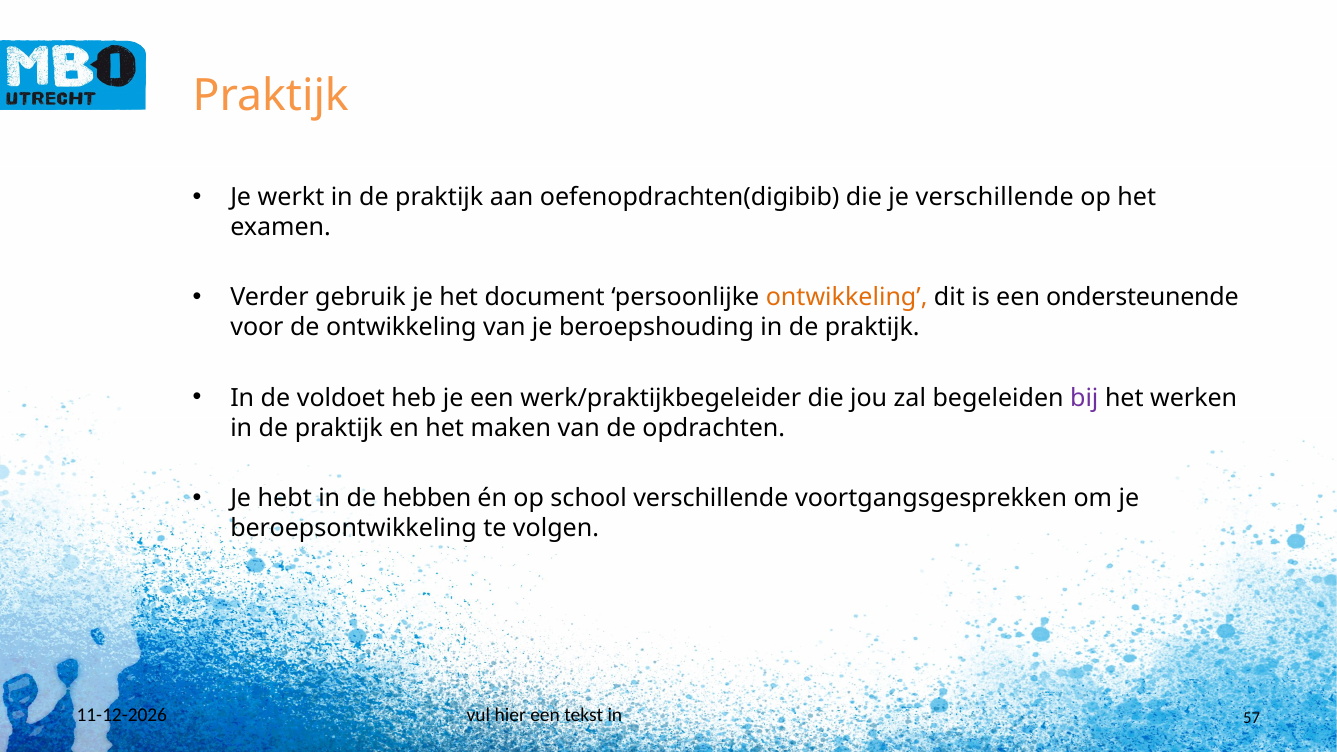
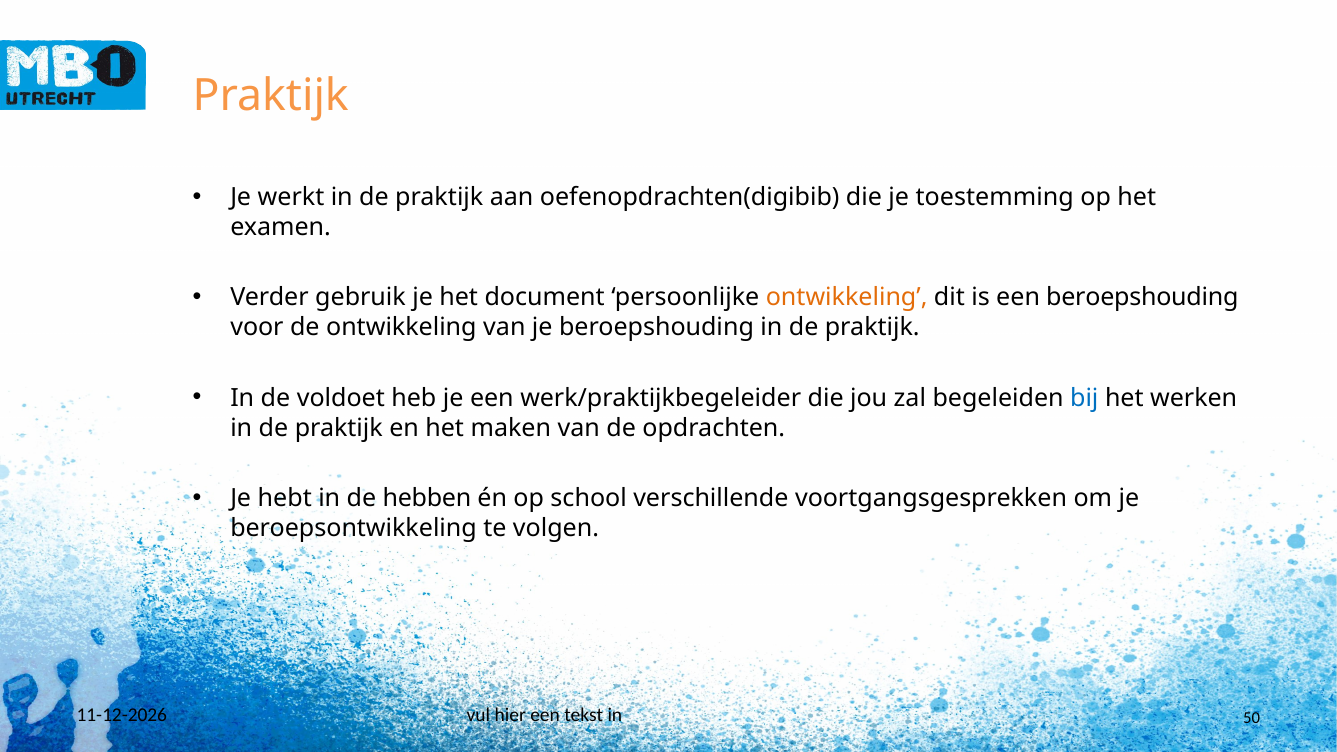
je verschillende: verschillende -> toestemming (995, 197)
een ondersteunende: ondersteunende -> beroepshouding (1142, 298)
bij colour: purple -> blue (1084, 398)
57: 57 -> 50 (1252, 718)
